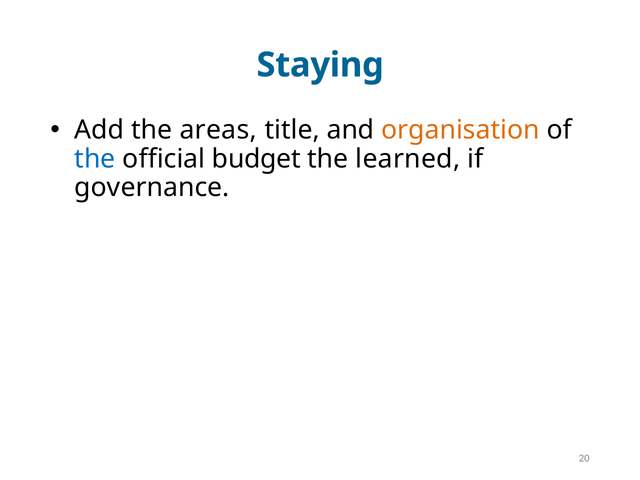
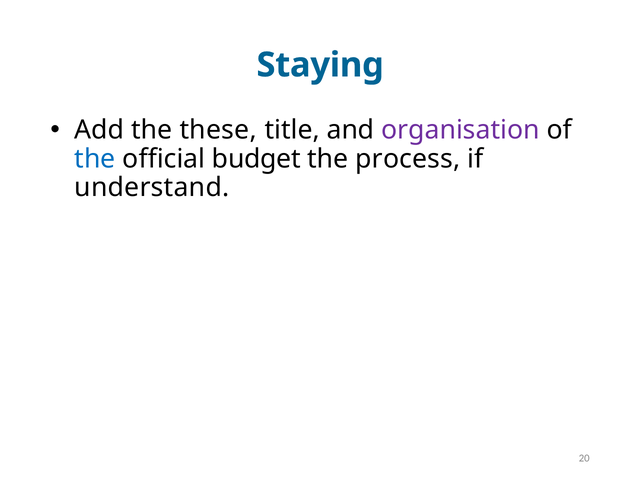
areas: areas -> these (218, 130)
organisation colour: orange -> purple (460, 130)
learned: learned -> process (408, 159)
governance: governance -> understand (152, 188)
